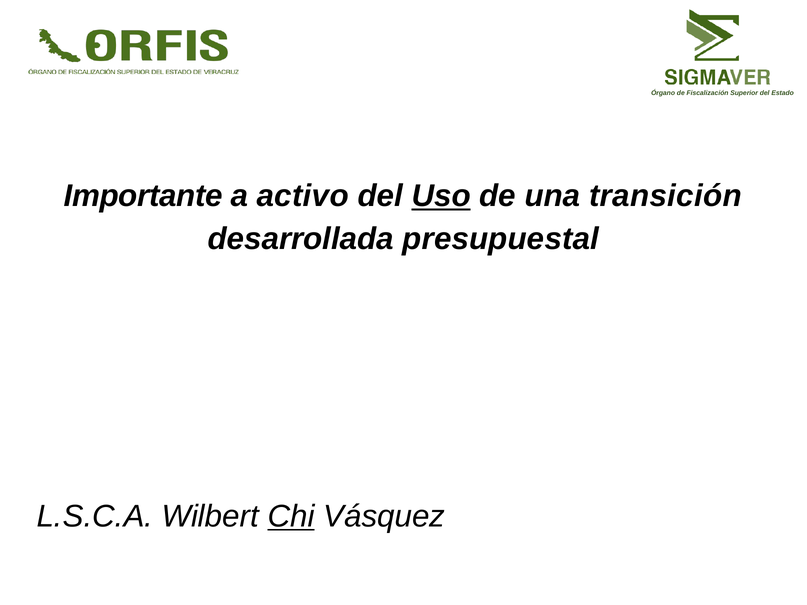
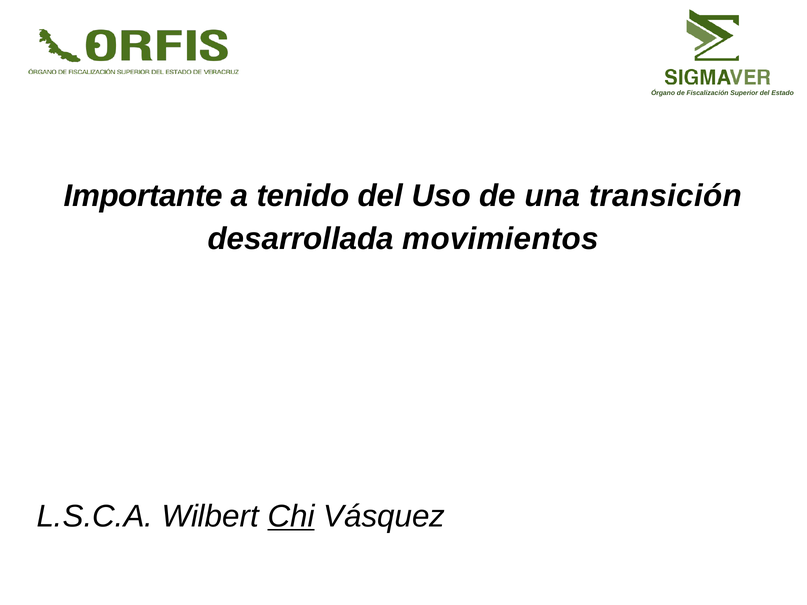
activo: activo -> tenido (303, 196)
Uso underline: present -> none (441, 196)
presupuestal: presupuestal -> movimientos (501, 239)
